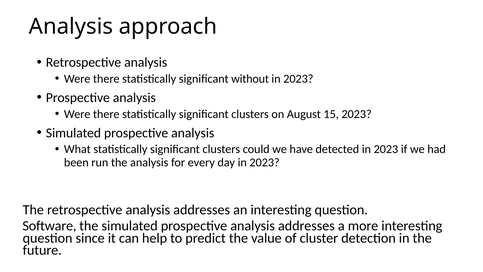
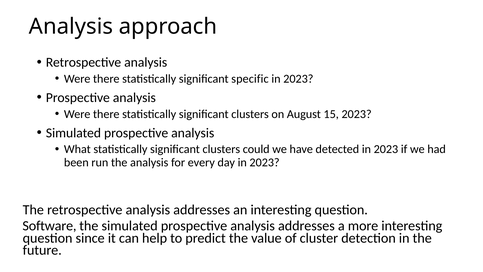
without: without -> specific (250, 79)
